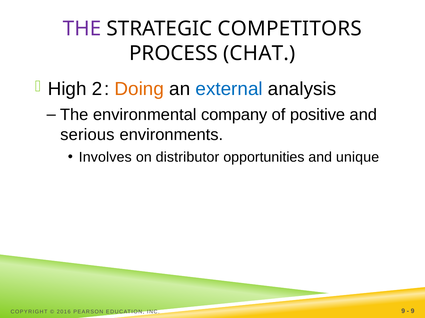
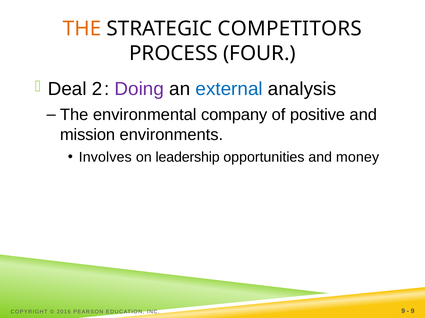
THE colour: purple -> orange (82, 29)
CHAT: CHAT -> FOUR (259, 54)
Doing colour: orange -> purple (139, 89)
High: High -> Deal (67, 89)
serious: serious -> mission (88, 135)
distributor: distributor -> leadership (188, 158)
unique: unique -> money (358, 158)
